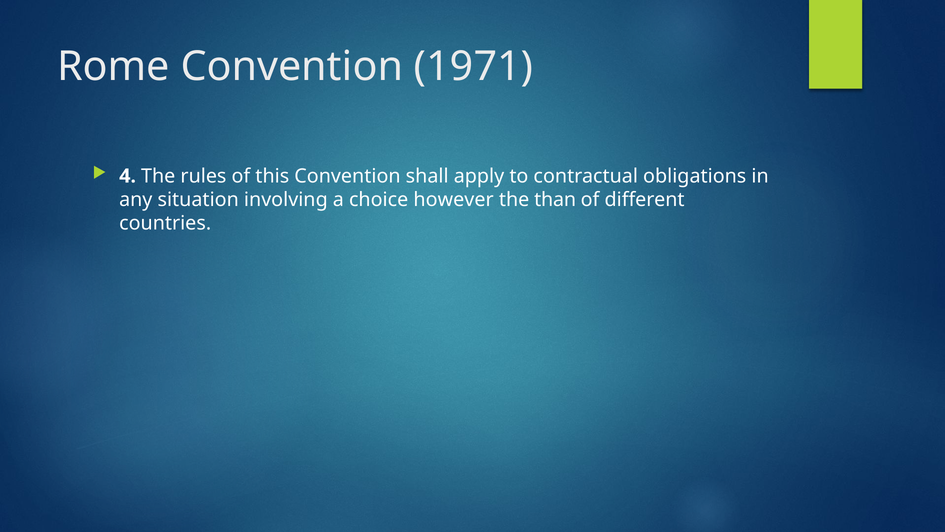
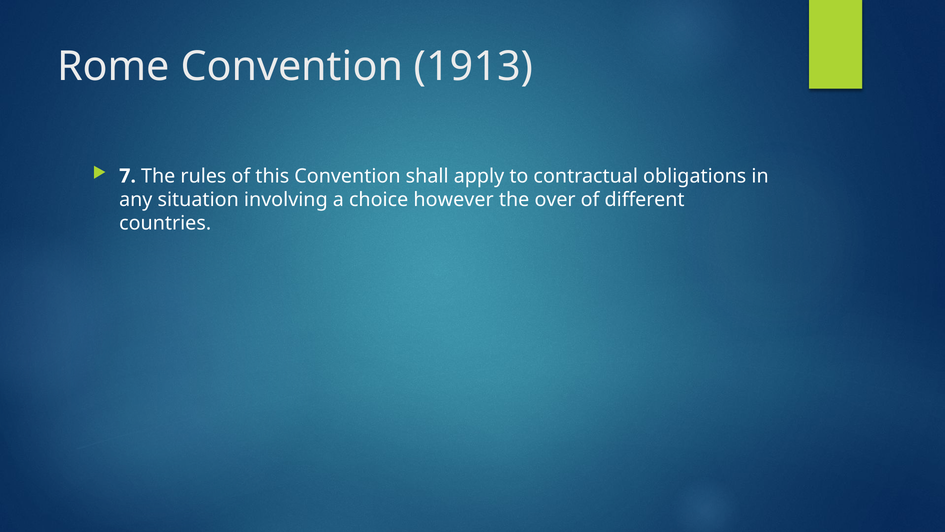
1971: 1971 -> 1913 (474, 66)
4: 4 -> 7 (128, 176)
than: than -> over (555, 200)
